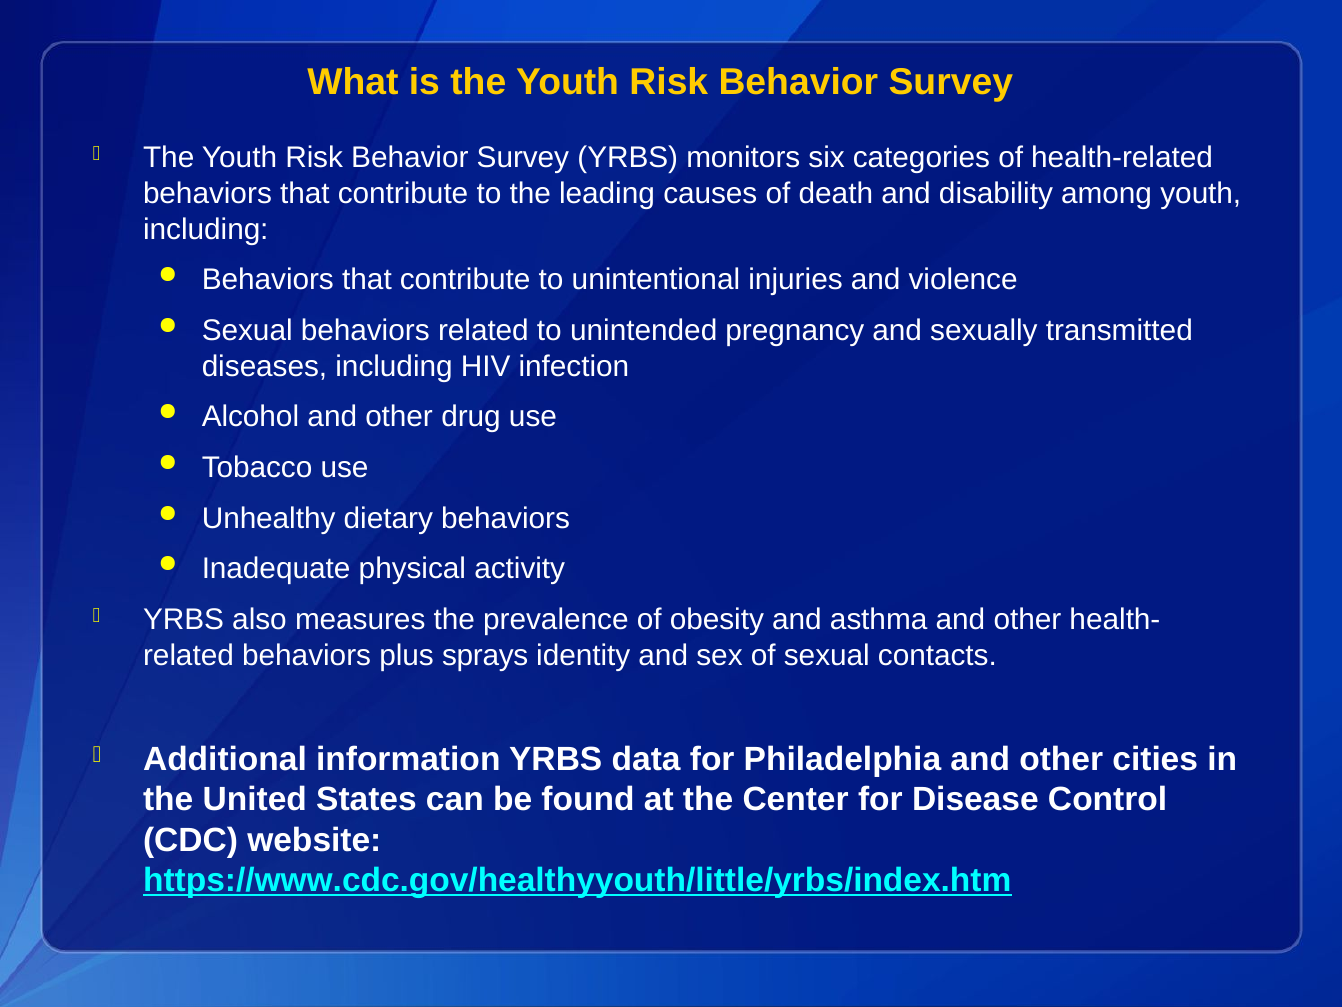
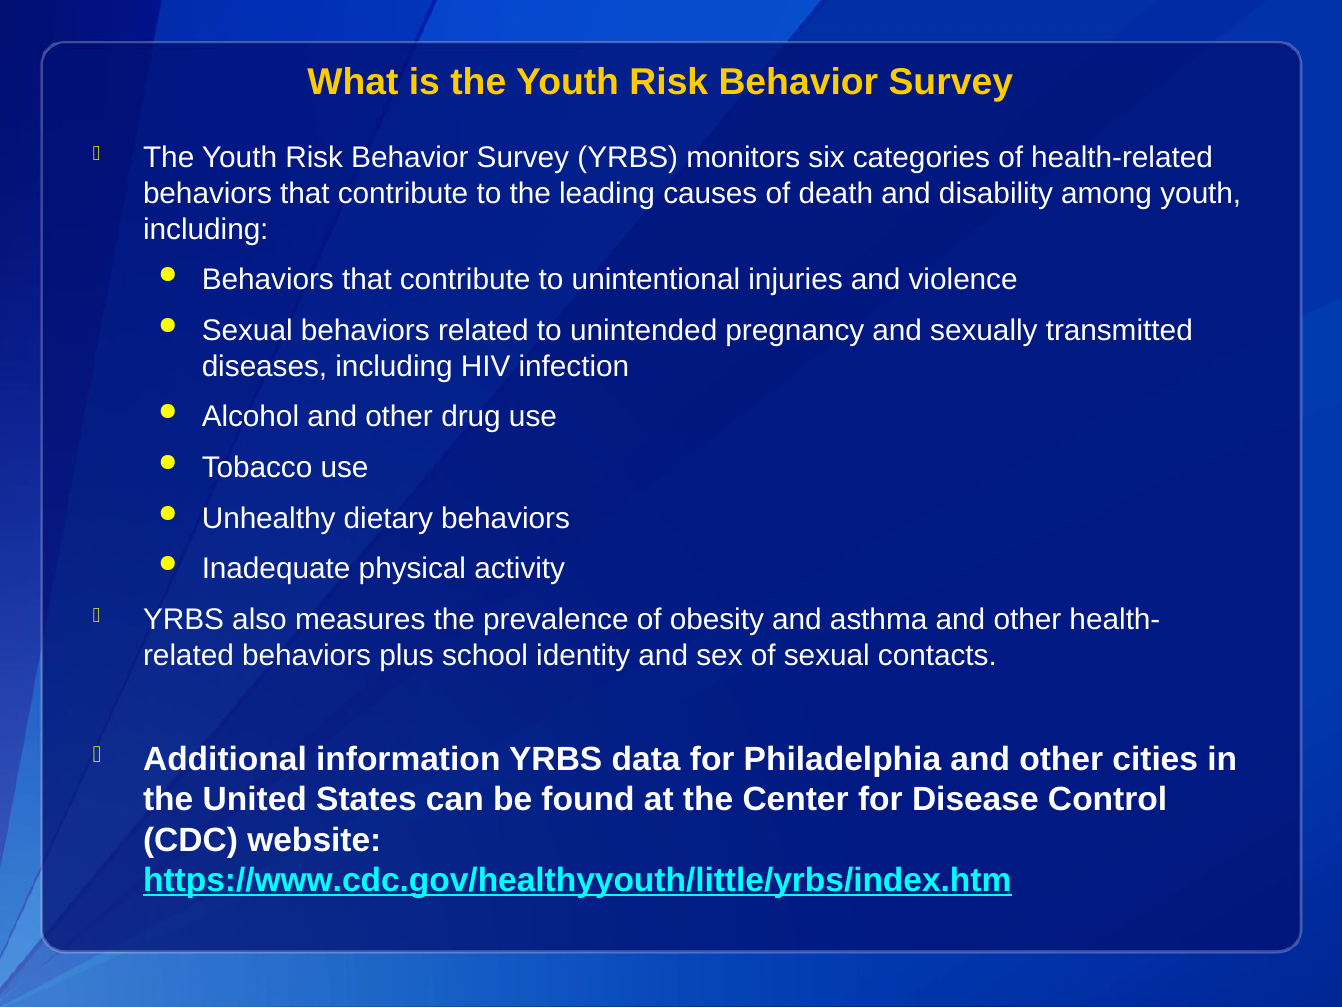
sprays: sprays -> school (485, 655)
